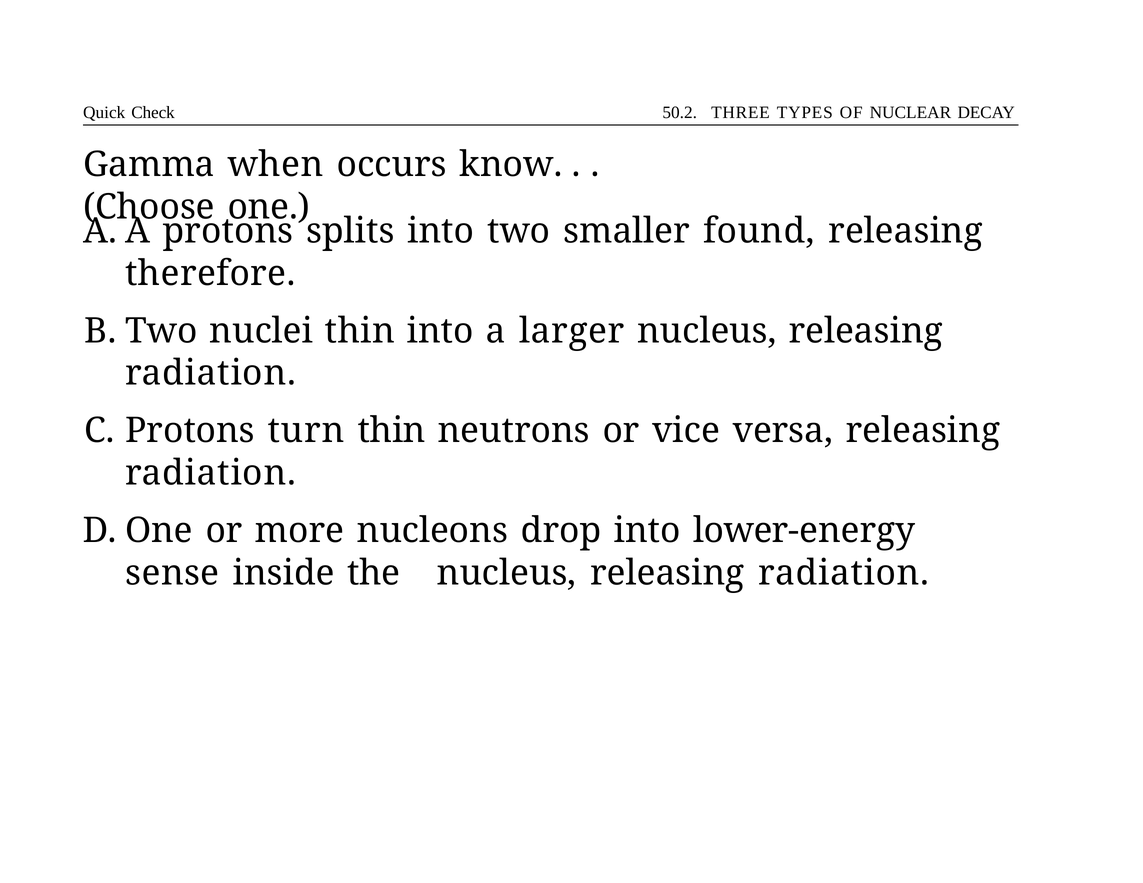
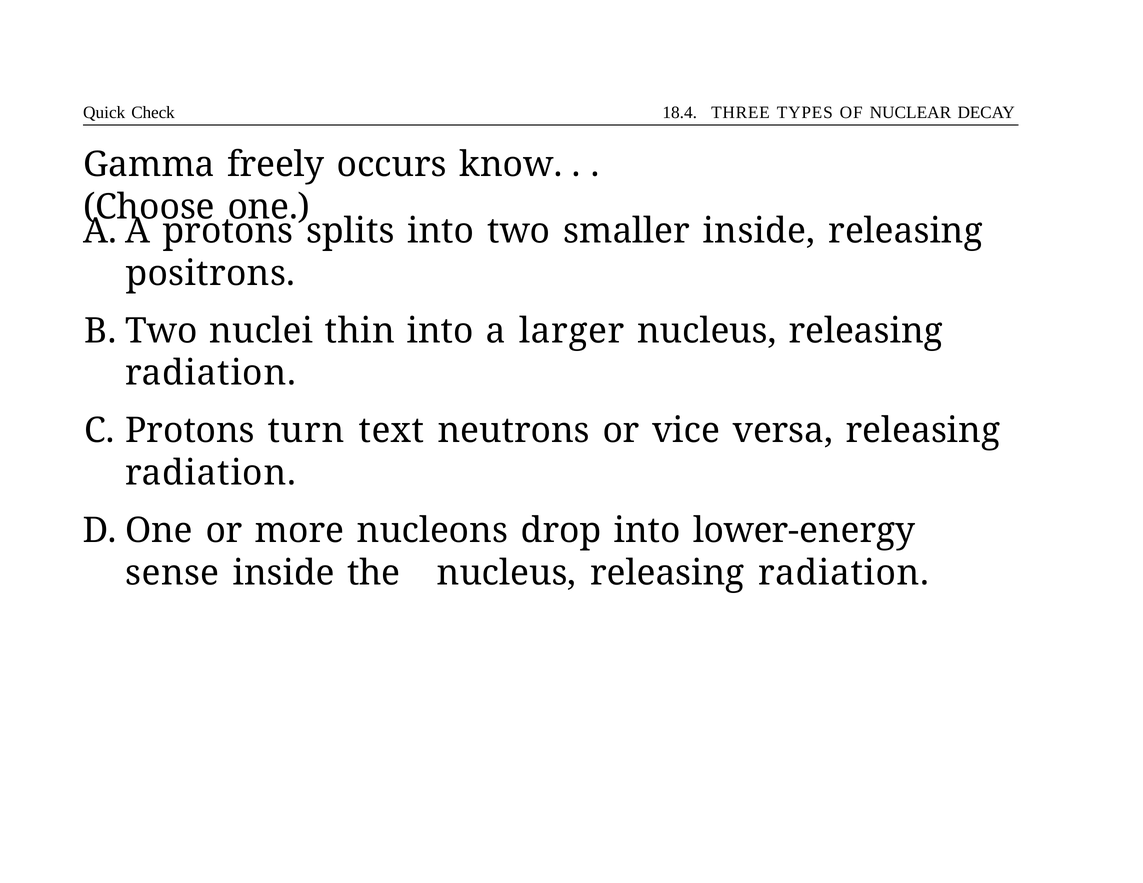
50.2: 50.2 -> 18.4 (680, 113)
when: when -> freely (276, 165)
smaller found: found -> inside (759, 231)
therefore: therefore -> positrons (210, 273)
turn thin: thin -> text (391, 431)
